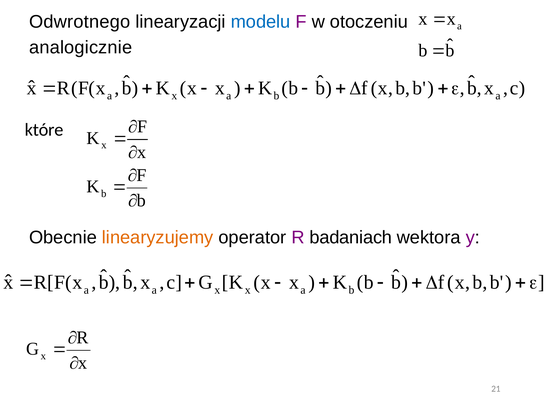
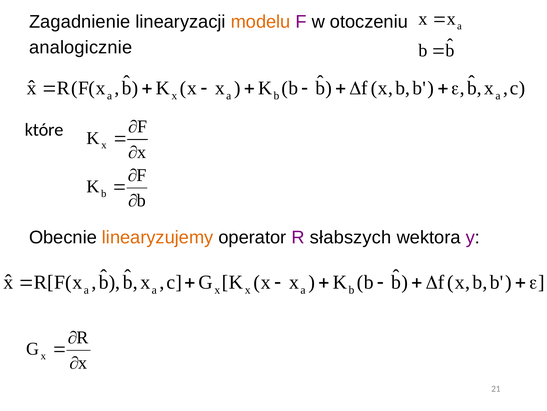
Odwrotnego: Odwrotnego -> Zagadnienie (80, 22)
modelu colour: blue -> orange (261, 22)
badaniach: badaniach -> słabszych (351, 237)
